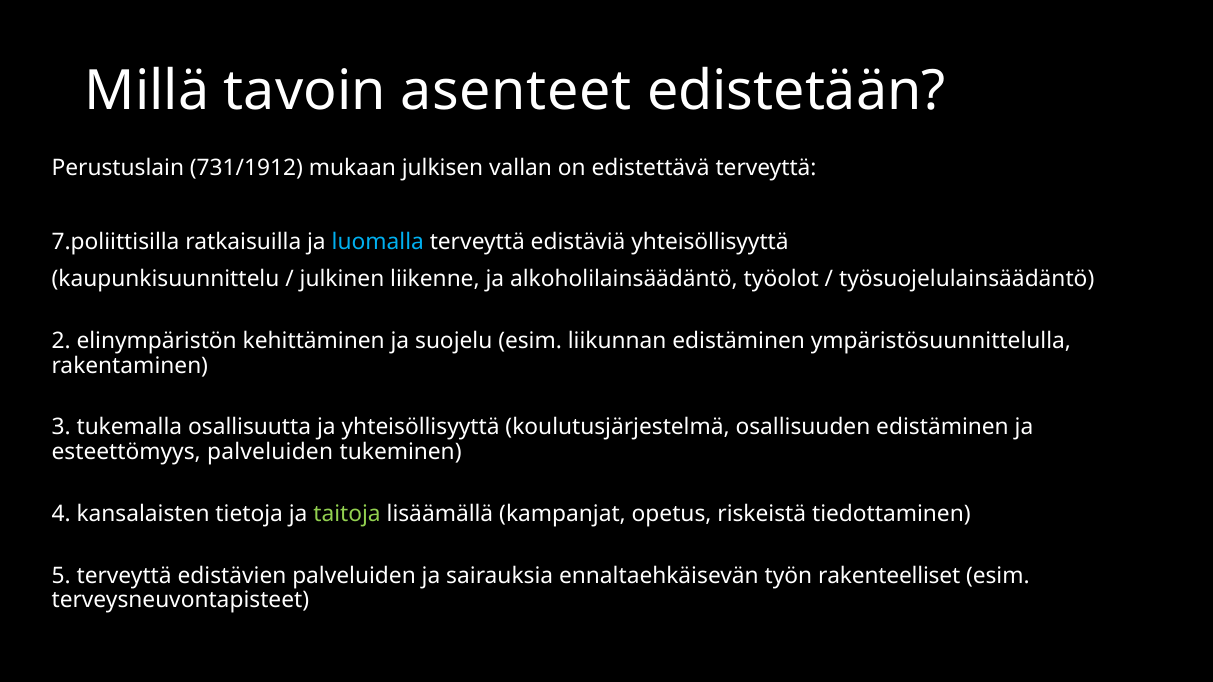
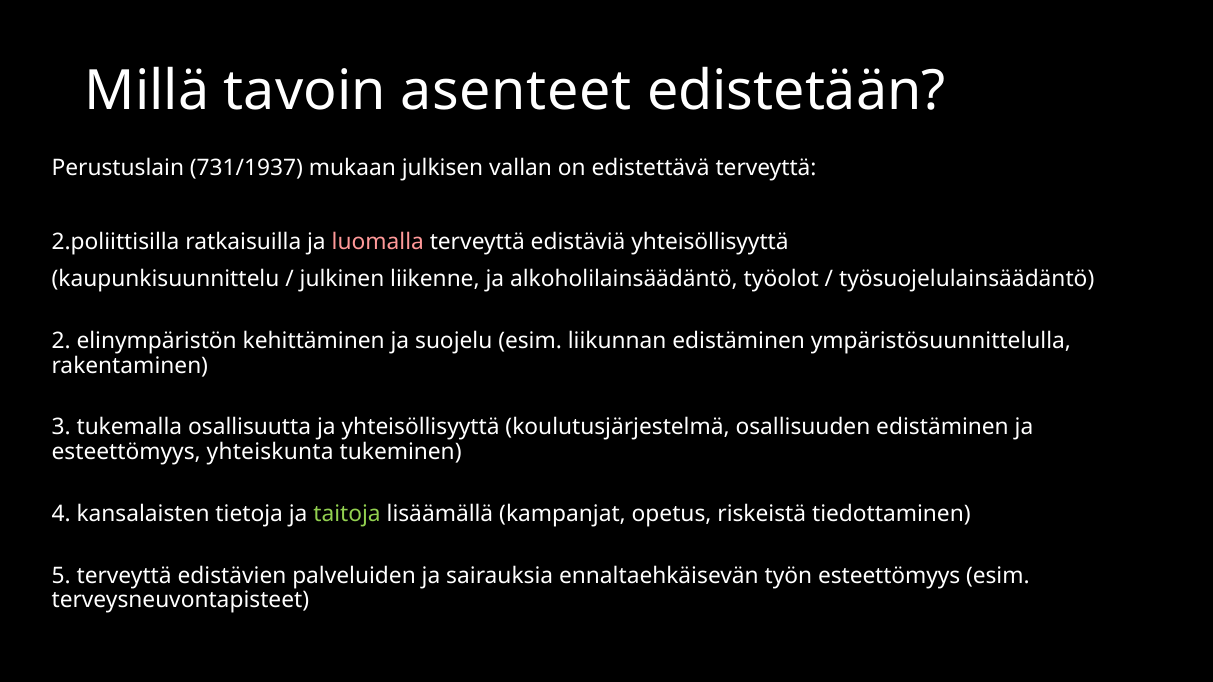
731/1912: 731/1912 -> 731/1937 (246, 168)
7.poliittisilla: 7.poliittisilla -> 2.poliittisilla (116, 242)
luomalla colour: light blue -> pink (378, 242)
esteettömyys palveluiden: palveluiden -> yhteiskunta (270, 452)
työn rakenteelliset: rakenteelliset -> esteettömyys (889, 576)
